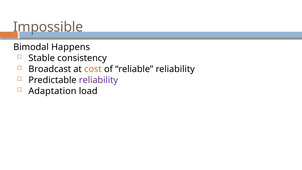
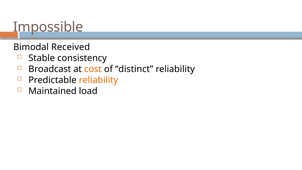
Happens: Happens -> Received (71, 47)
reliable: reliable -> distinct (134, 69)
reliability colour: purple -> orange (98, 80)
Adaptation: Adaptation -> Maintained (52, 91)
